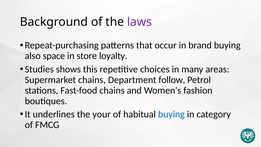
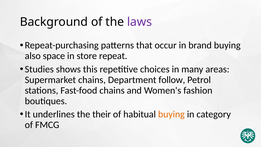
loyalty: loyalty -> repeat (113, 56)
your: your -> their (102, 114)
buying colour: blue -> orange (171, 114)
